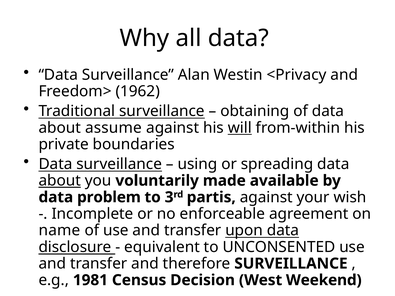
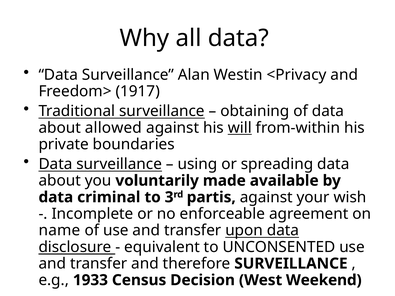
1962: 1962 -> 1917 (138, 92)
assume: assume -> allowed (113, 128)
about underline: present -> none (60, 181)
problem: problem -> criminal (109, 197)
1981: 1981 -> 1933 (90, 280)
